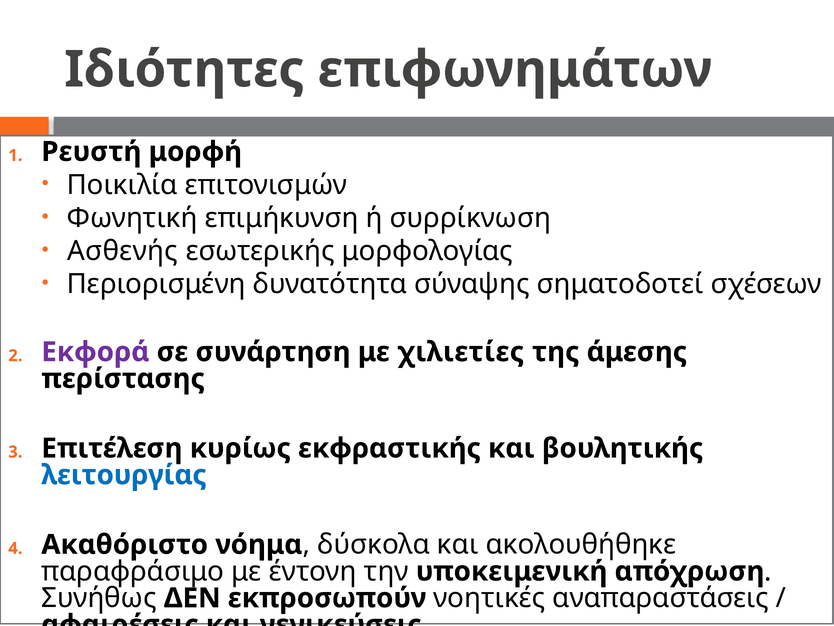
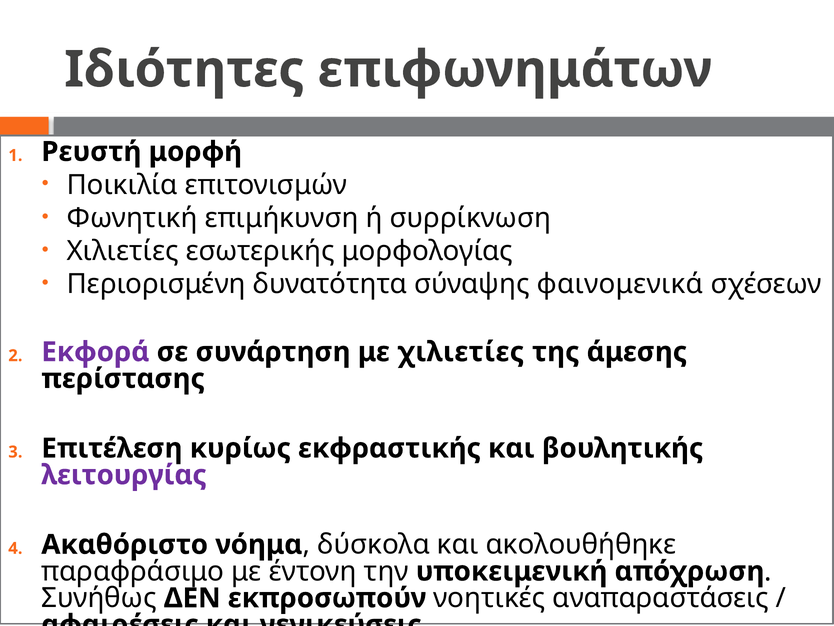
Ασθενής: Ασθενής -> Χιλιετίες (123, 251)
σηματοδοτεί: σηματοδοτεί -> φαινομενικά (620, 284)
λειτουργίας colour: blue -> purple (124, 475)
